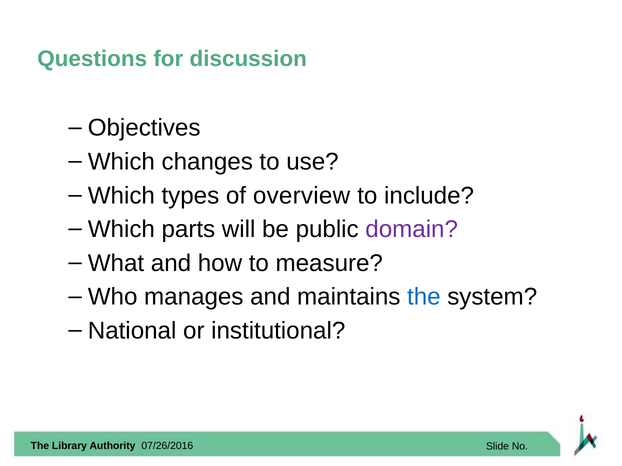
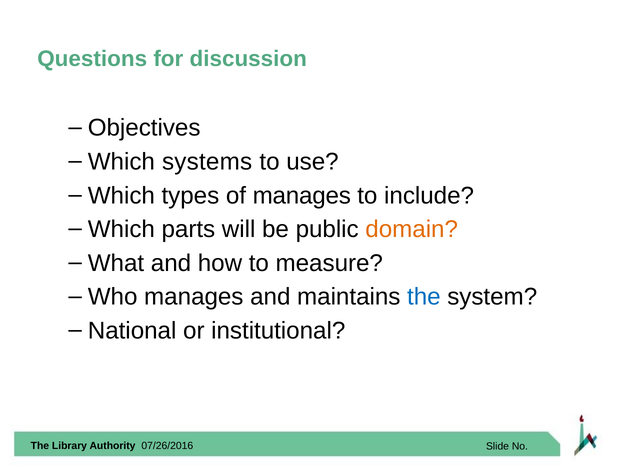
changes: changes -> systems (207, 162)
of overview: overview -> manages (302, 196)
domain colour: purple -> orange (412, 230)
